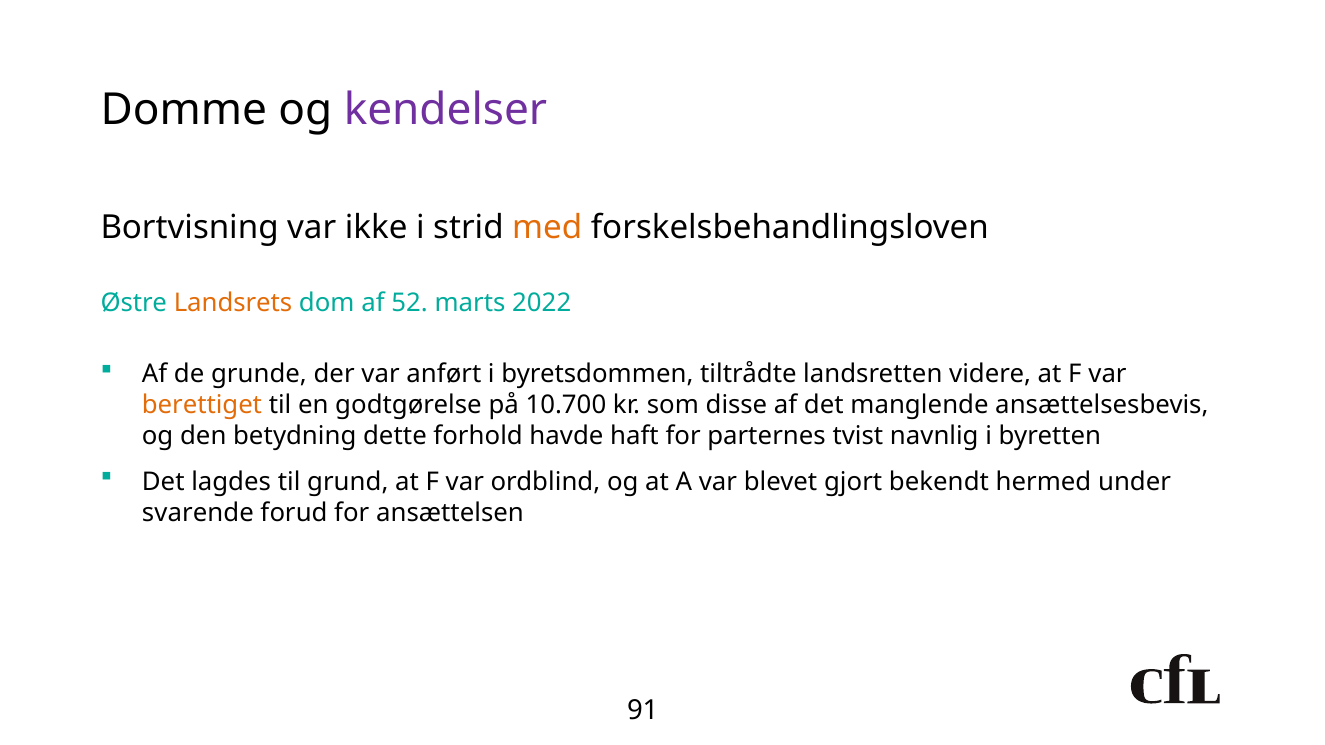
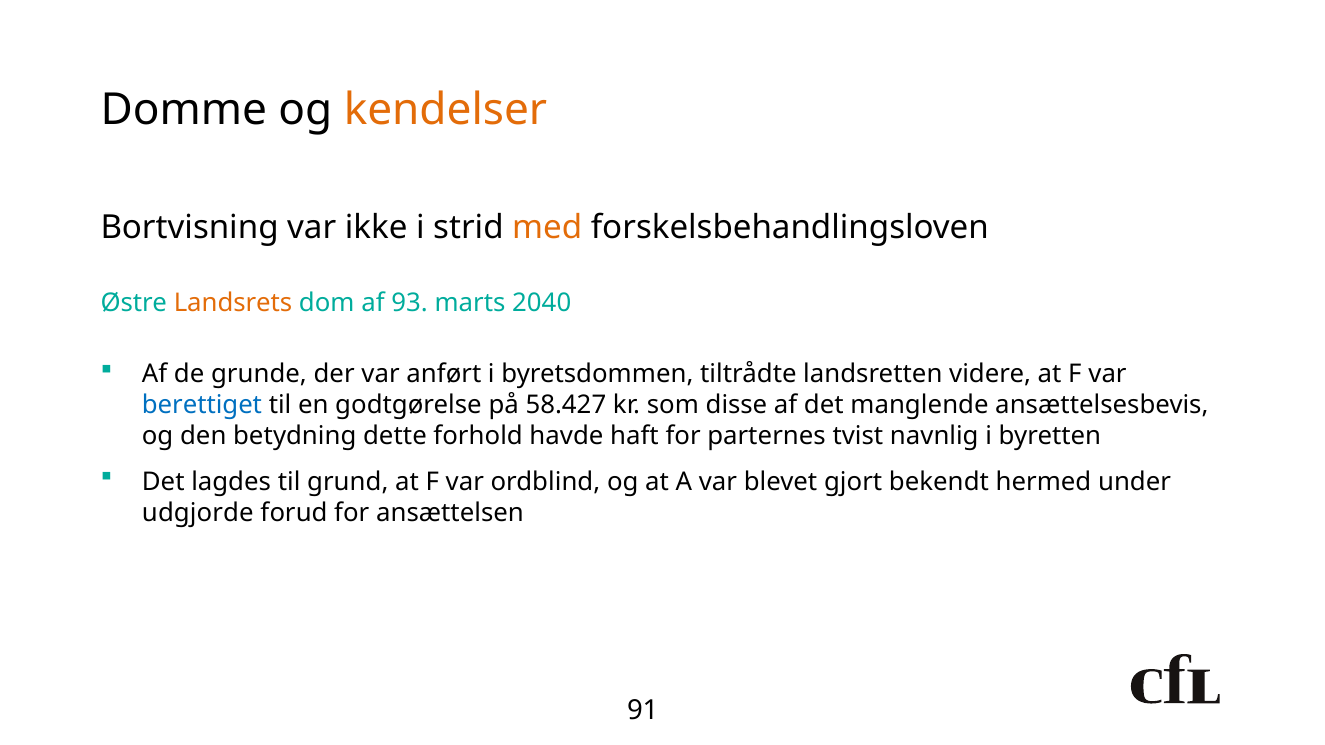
kendelser colour: purple -> orange (445, 110)
52: 52 -> 93 (410, 303)
2022: 2022 -> 2040 (542, 303)
berettiget colour: orange -> blue (202, 405)
10.700: 10.700 -> 58.427 (566, 405)
svarende: svarende -> udgjorde (198, 513)
